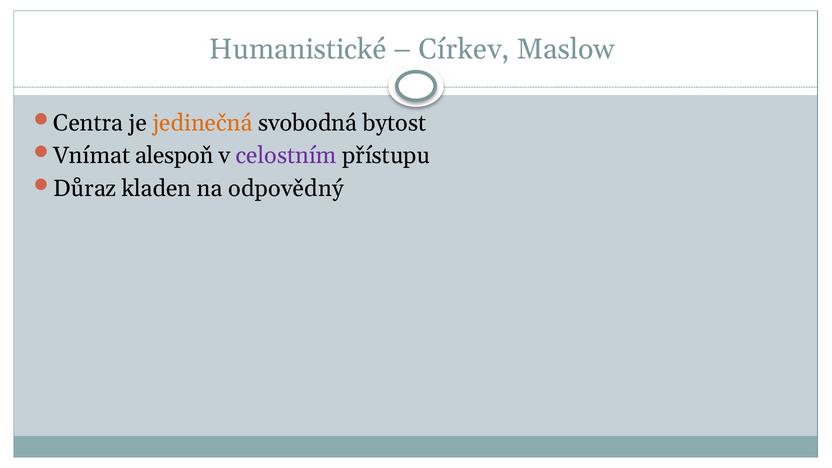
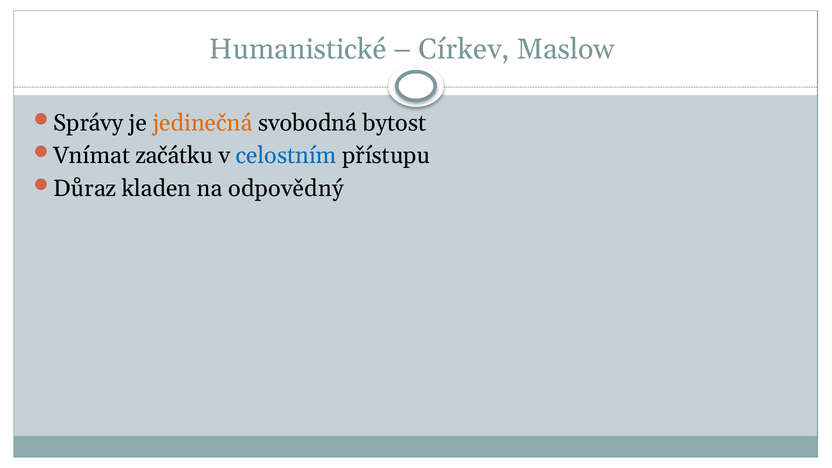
Centra: Centra -> Správy (88, 123)
alespoň: alespoň -> začátku (174, 156)
celostním colour: purple -> blue (286, 156)
